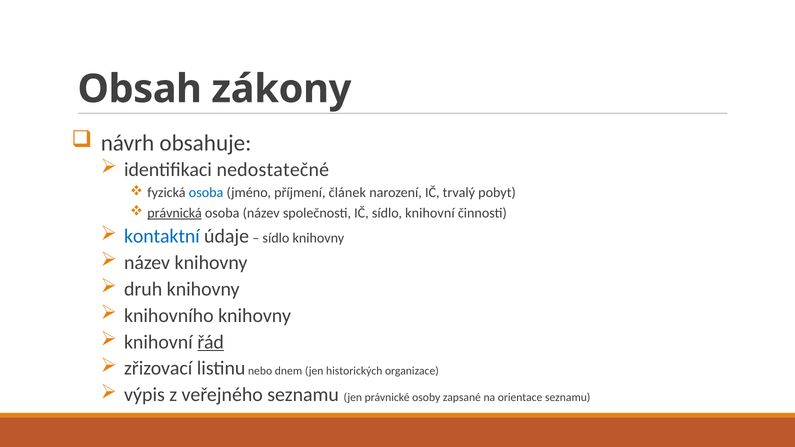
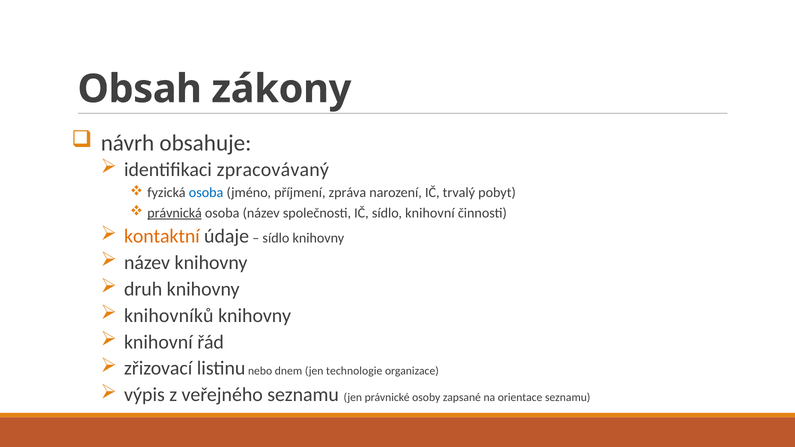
nedostatečné: nedostatečné -> zpracovávaný (273, 170)
článek: článek -> zpráva (347, 193)
kontaktní colour: blue -> orange (162, 236)
knihovního: knihovního -> knihovníků (169, 316)
řád underline: present -> none (211, 342)
historických: historických -> technologie (354, 371)
